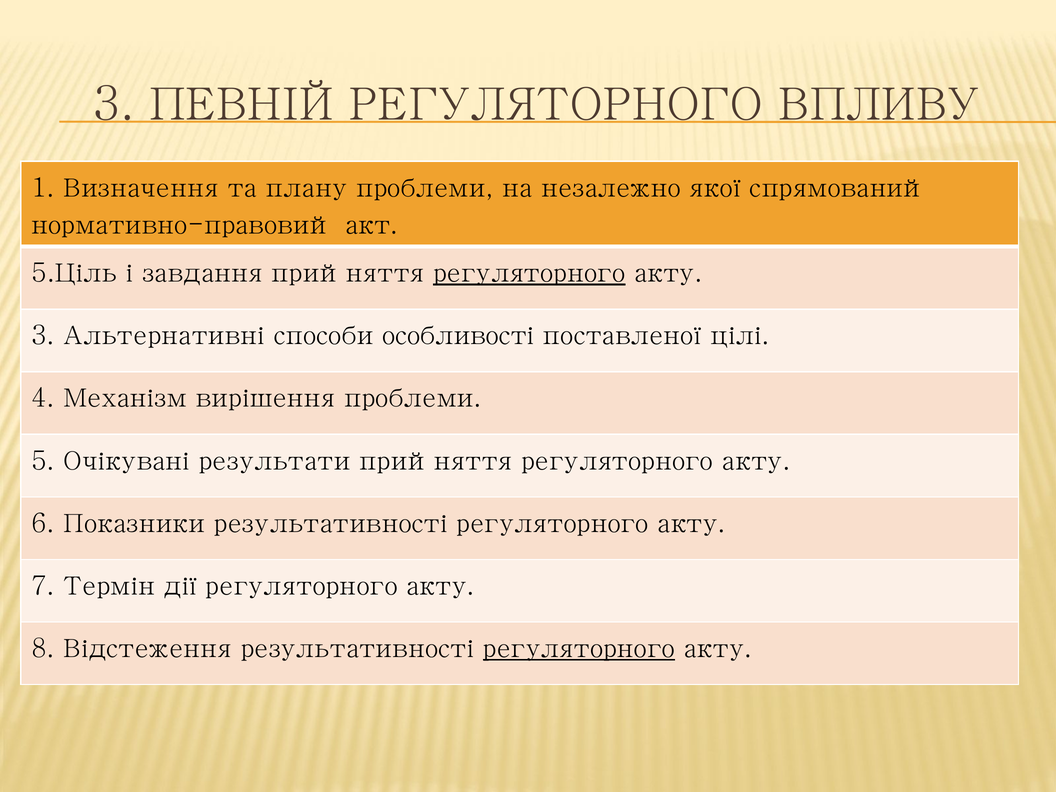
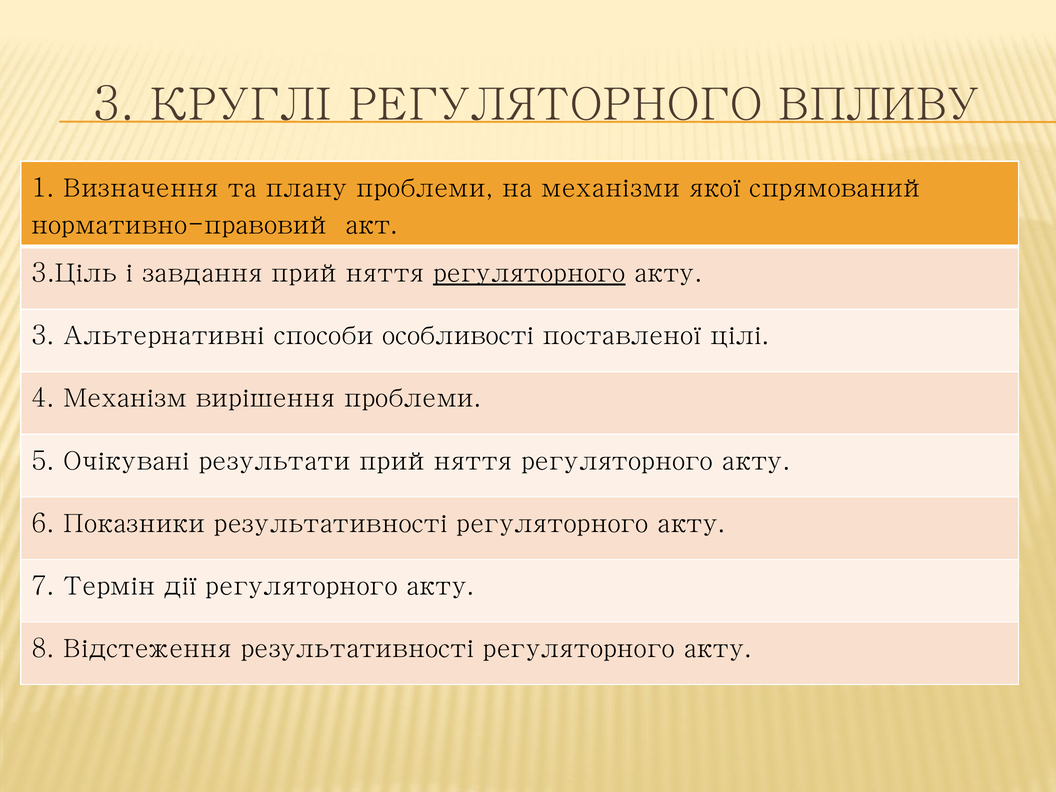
ПЕВНІЙ: ПЕВНІЙ -> КРУГЛІ (241, 104)
незалежно: незалежно -> механізми (611, 188)
5.Ціль: 5.Ціль -> 3.Ціль (74, 273)
регуляторного underline: present -> none (579, 649)
